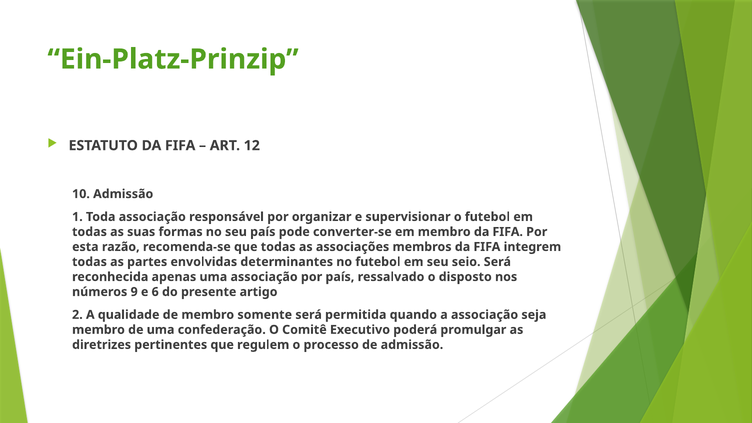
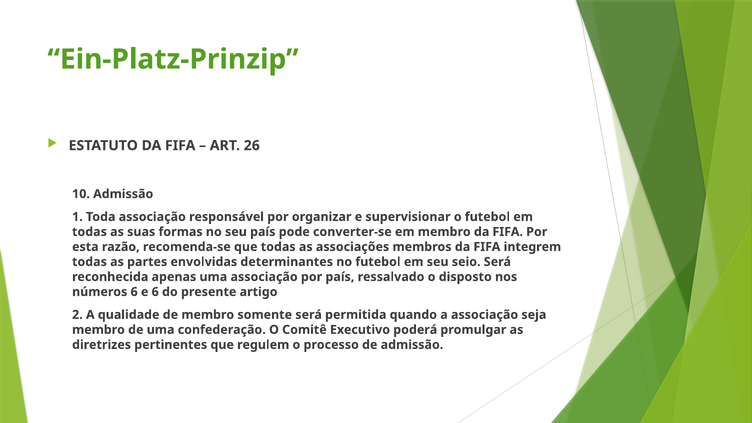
12: 12 -> 26 (252, 146)
números 9: 9 -> 6 (134, 292)
